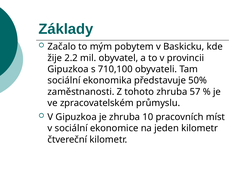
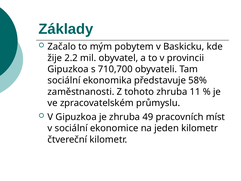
710,100: 710,100 -> 710,700 (115, 69)
50%: 50% -> 58% (198, 80)
57: 57 -> 11 (195, 92)
10: 10 -> 49 (148, 117)
